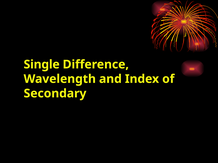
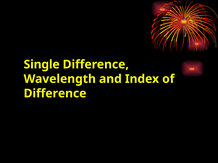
Secondary: Secondary -> Difference (55, 94)
